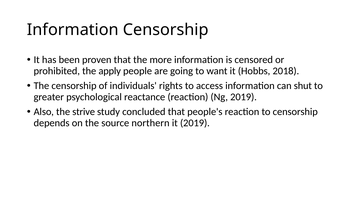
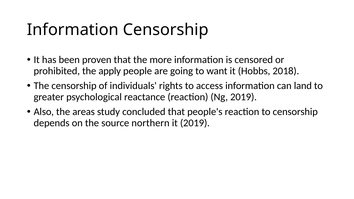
shut: shut -> land (303, 86)
strive: strive -> areas (84, 112)
